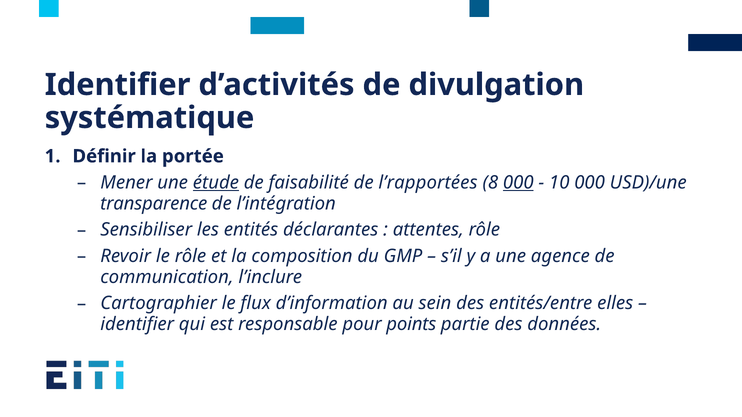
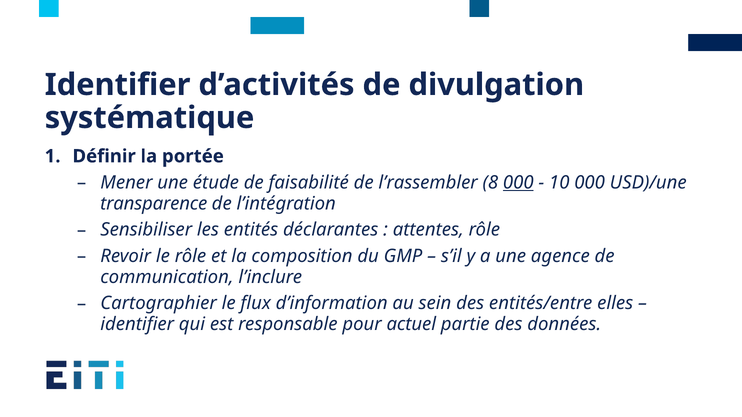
étude underline: present -> none (216, 183)
l’rapportées: l’rapportées -> l’rassembler (428, 183)
points: points -> actuel (411, 324)
